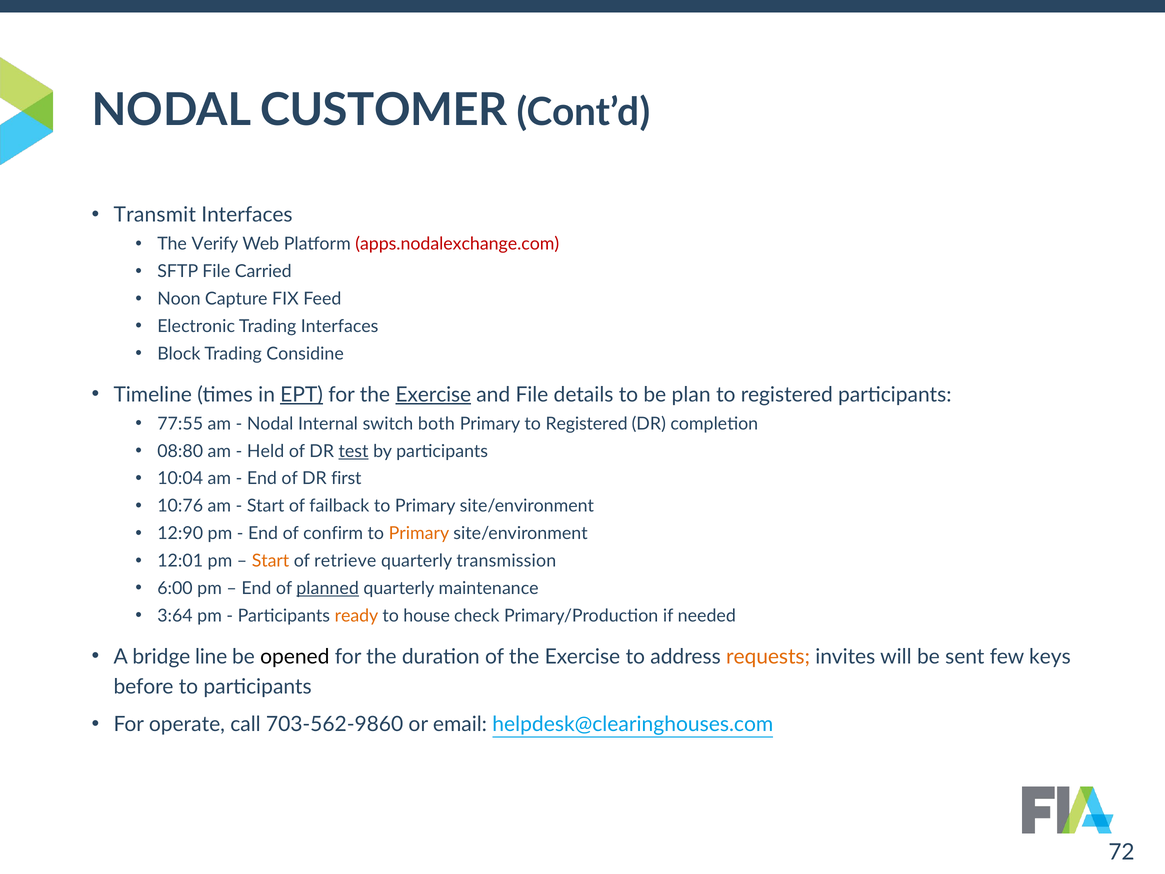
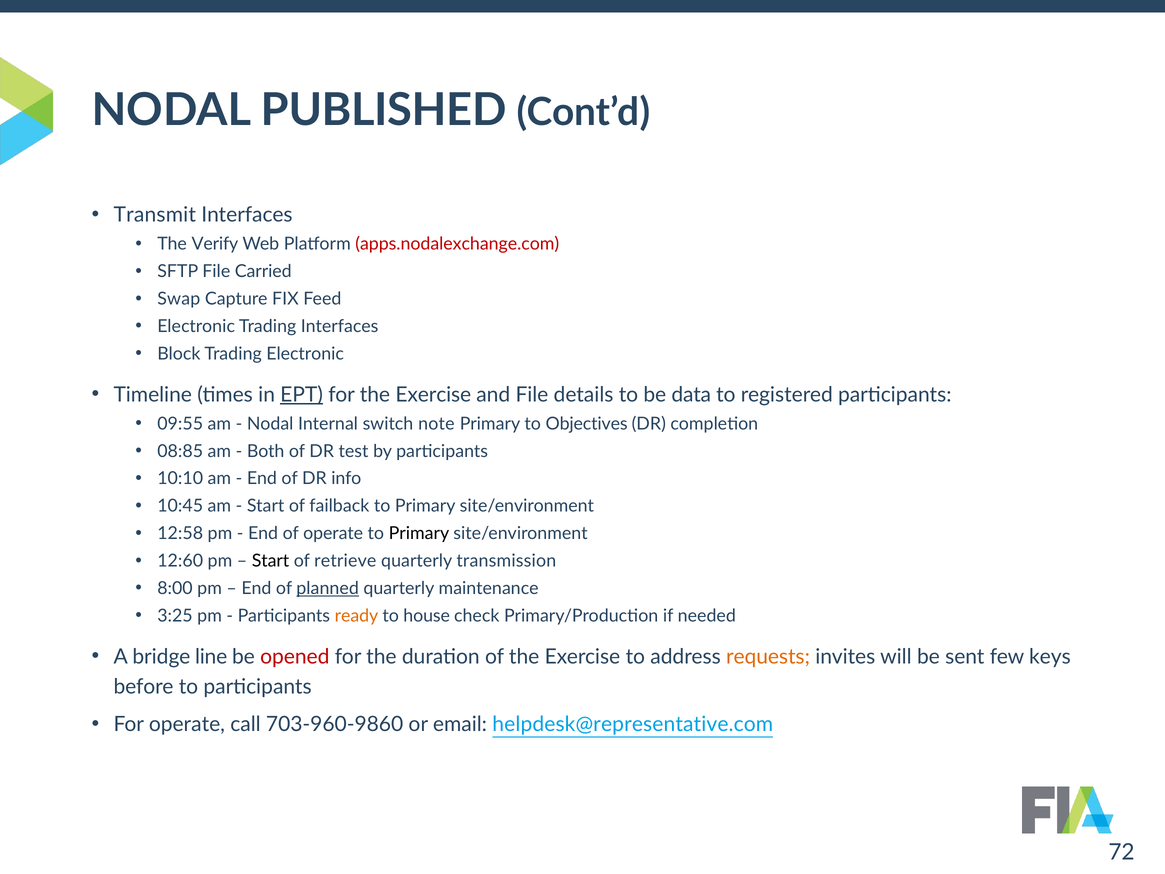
CUSTOMER: CUSTOMER -> PUBLISHED (384, 110)
Noon: Noon -> Swap (179, 299)
Trading Considine: Considine -> Electronic (305, 354)
Exercise underline: present -> none (433, 394)
plan: plan -> data (691, 394)
77:55: 77:55 -> 09:55 (180, 424)
both: both -> note (436, 424)
Primary to Registered: Registered -> Objectives (587, 424)
08:80: 08:80 -> 08:85 (180, 451)
Held: Held -> Both (266, 451)
test underline: present -> none (354, 451)
10:04: 10:04 -> 10:10 (180, 478)
first: first -> info (346, 478)
10:76: 10:76 -> 10:45 (180, 506)
12:90: 12:90 -> 12:58 (180, 533)
of confirm: confirm -> operate (333, 533)
Primary colour: orange -> black (419, 533)
12:01: 12:01 -> 12:60 (180, 561)
Start colour: orange -> black (271, 561)
6:00: 6:00 -> 8:00 (175, 588)
3:64: 3:64 -> 3:25 (175, 616)
opened colour: black -> red (295, 656)
703-562-9860: 703-562-9860 -> 703-960-9860 (335, 724)
helpdesk@clearinghouses.com: helpdesk@clearinghouses.com -> helpdesk@representative.com (633, 724)
